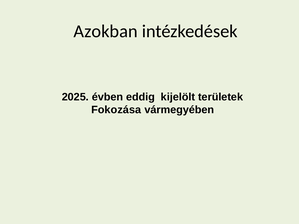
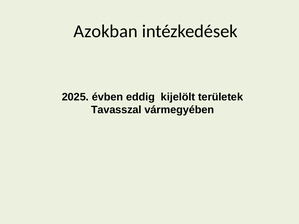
Fokozása: Fokozása -> Tavasszal (116, 110)
